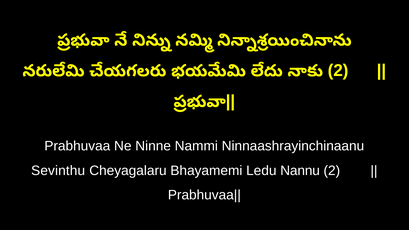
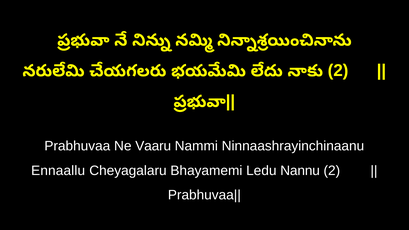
Ninne: Ninne -> Vaaru (153, 146)
Sevinthu: Sevinthu -> Ennaallu (58, 171)
